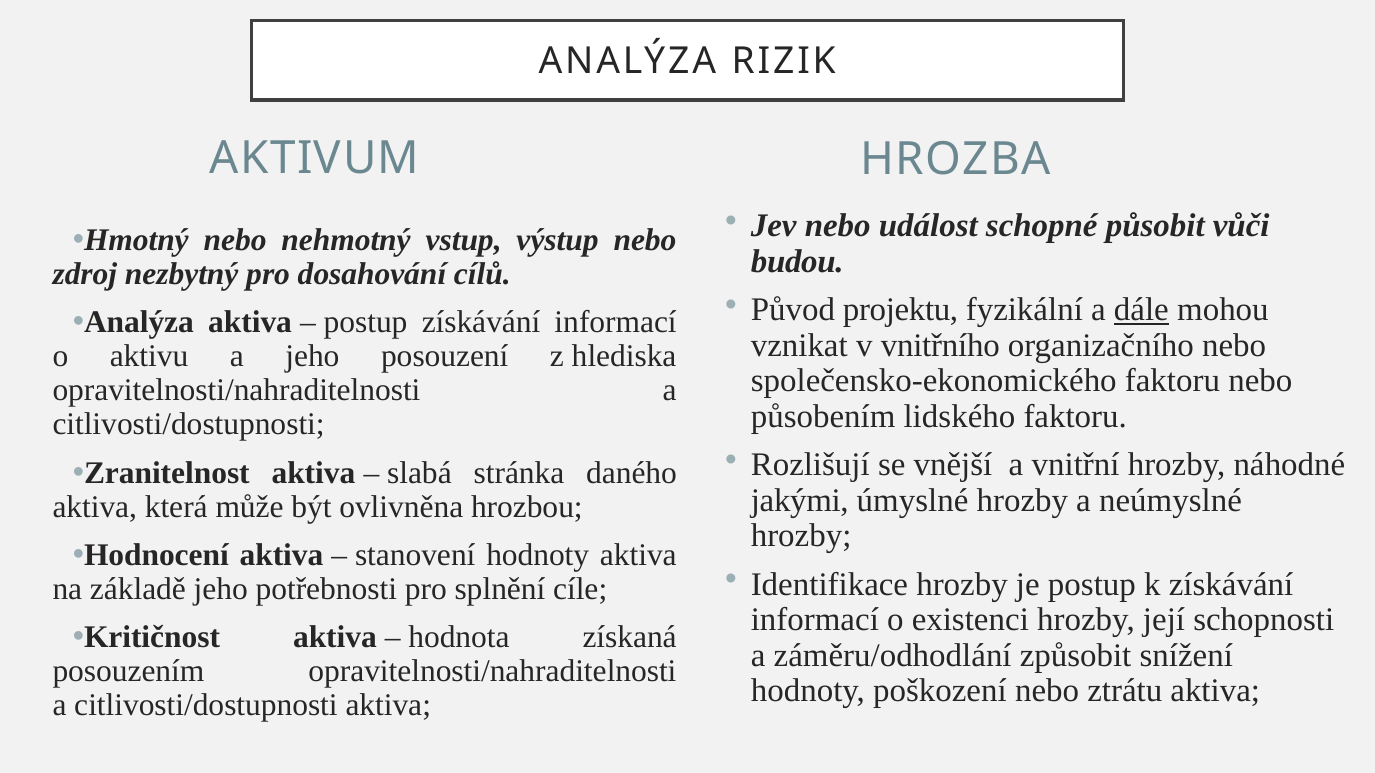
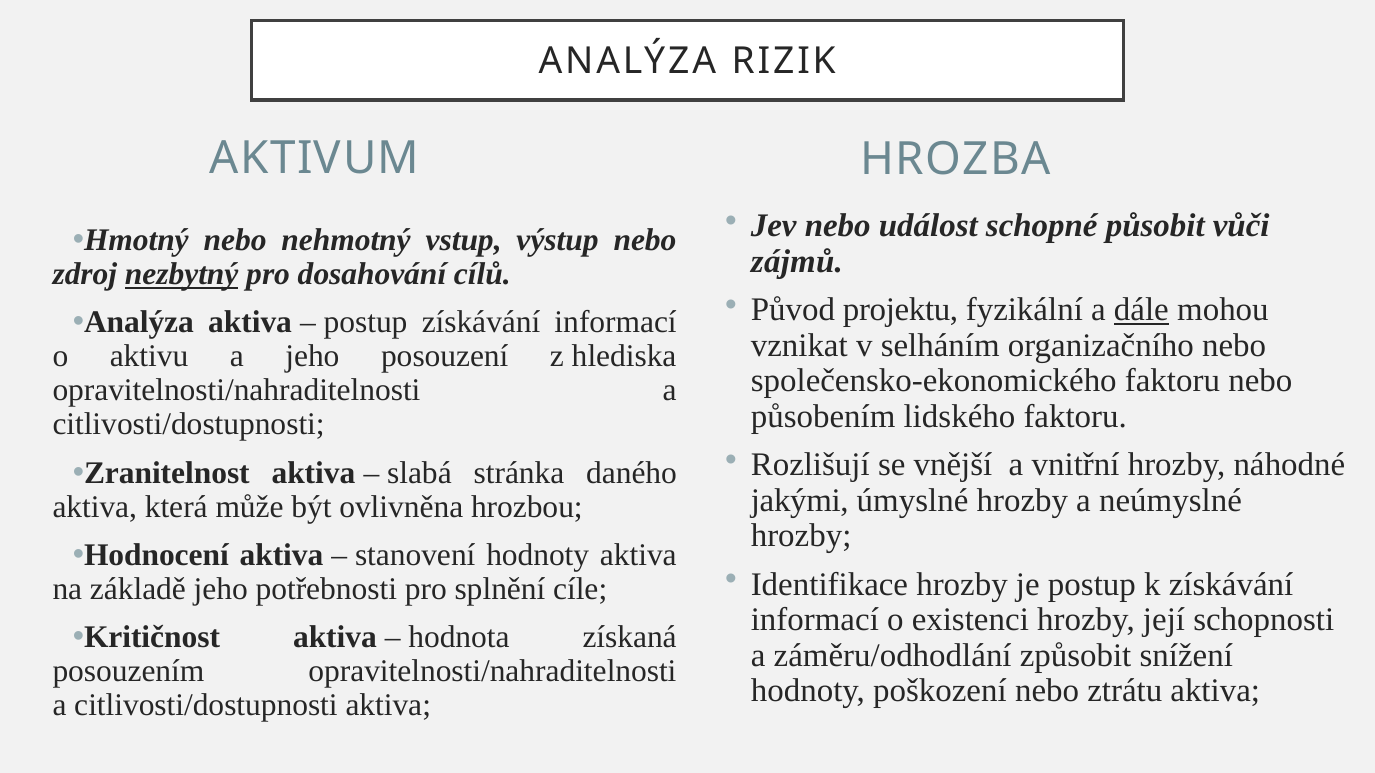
budou: budou -> zájmů (797, 262)
nezbytný underline: none -> present (182, 274)
vnitřního: vnitřního -> selháním (940, 346)
